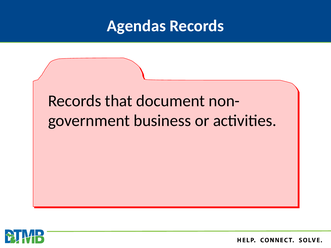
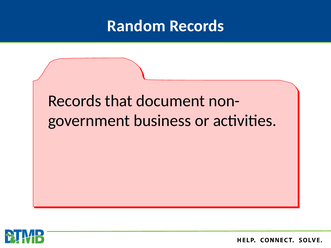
Agendas: Agendas -> Random (136, 26)
